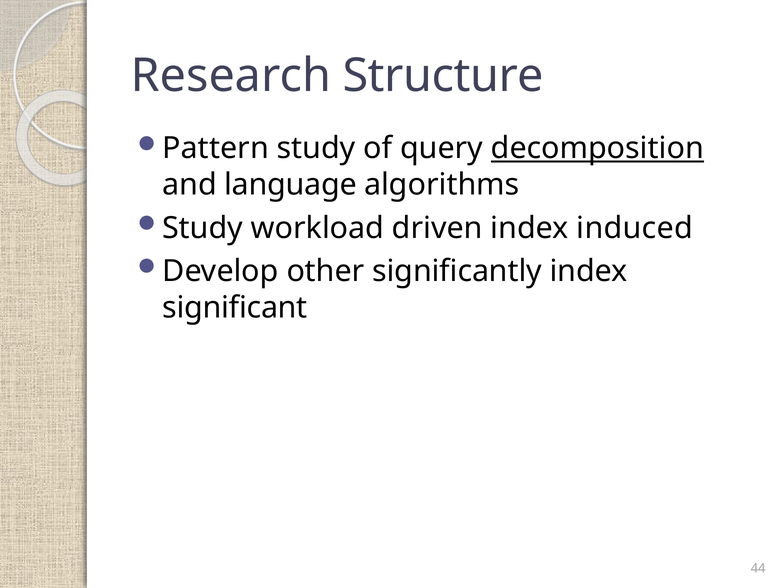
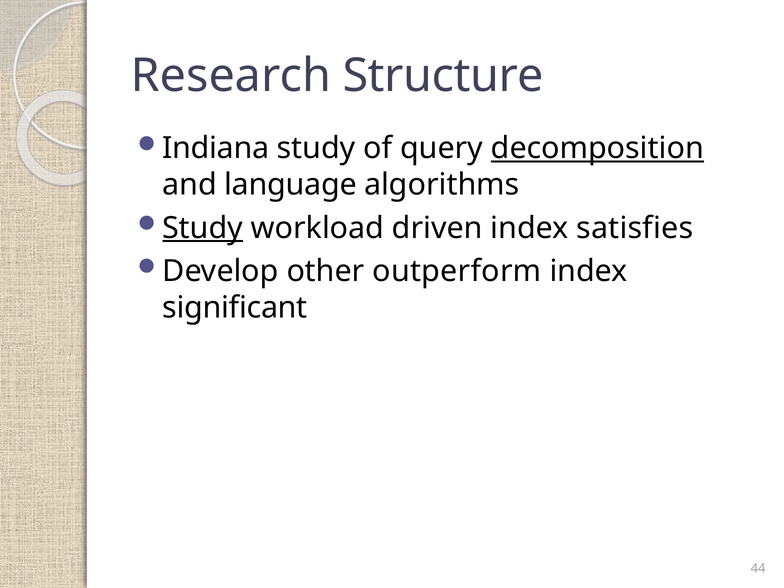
Pattern: Pattern -> Indiana (216, 148)
Study underline: none -> present (203, 228)
induced: induced -> satisfies (635, 228)
significantly: significantly -> outperform (457, 271)
